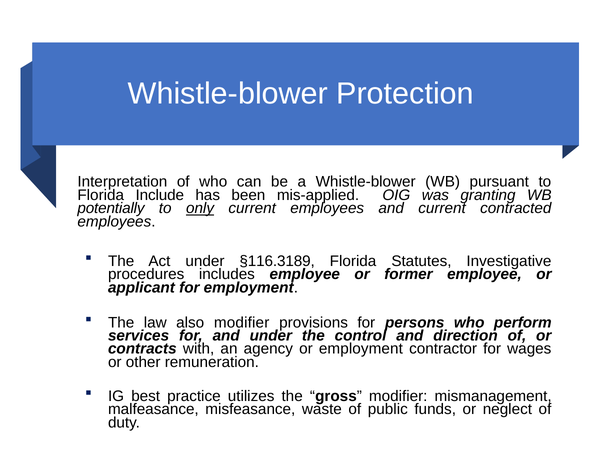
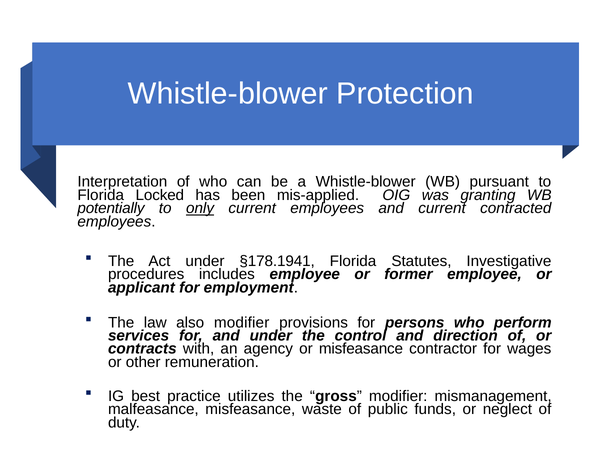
Include: Include -> Locked (160, 195)
§116.3189: §116.3189 -> §178.1941 (277, 261)
or employment: employment -> misfeasance (361, 349)
